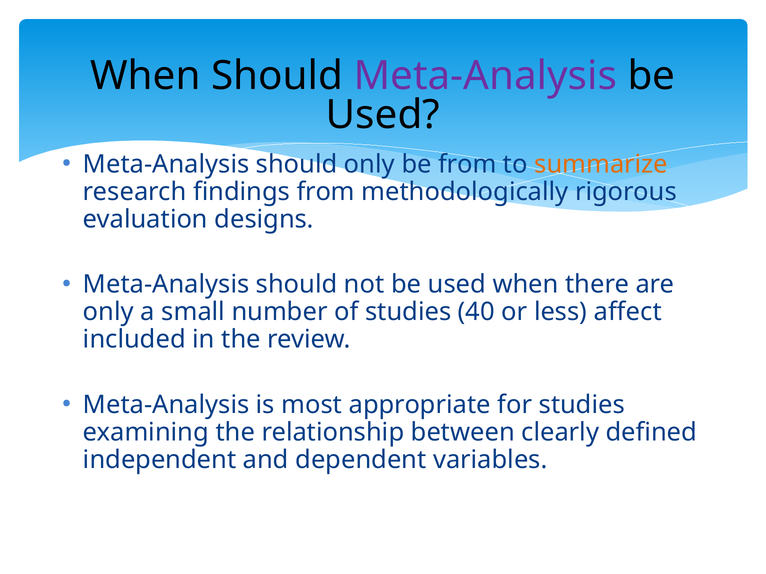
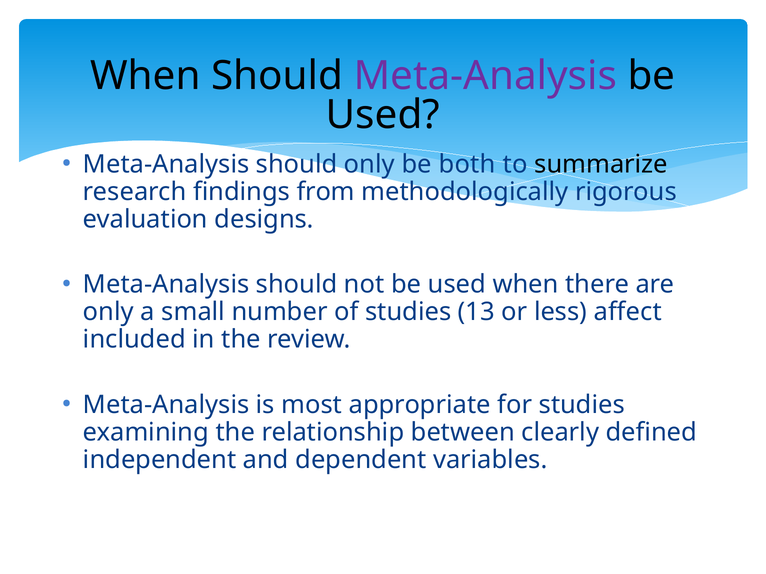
be from: from -> both (467, 164)
summarize colour: orange -> black (601, 164)
40: 40 -> 13 (476, 312)
